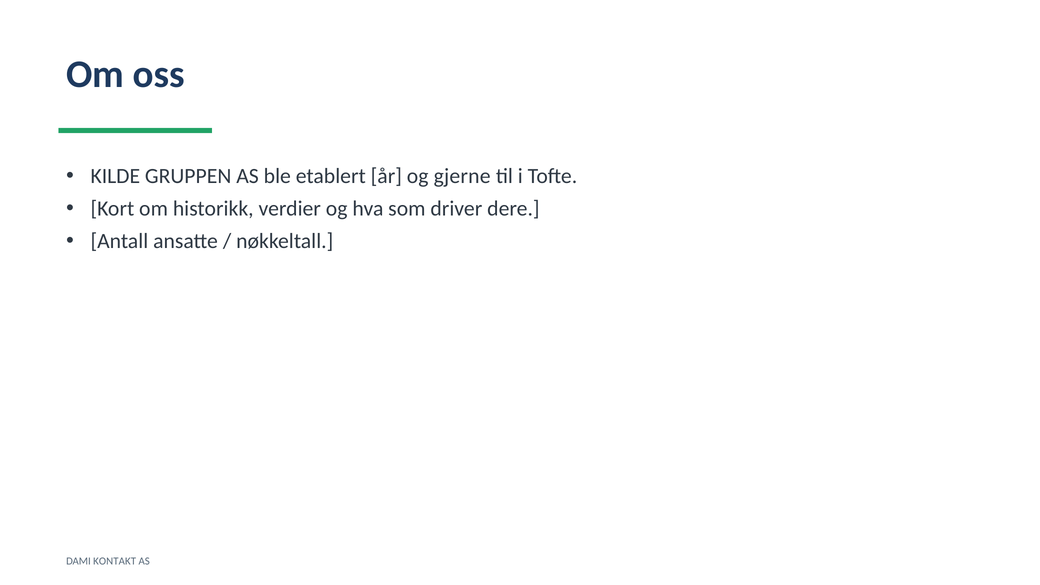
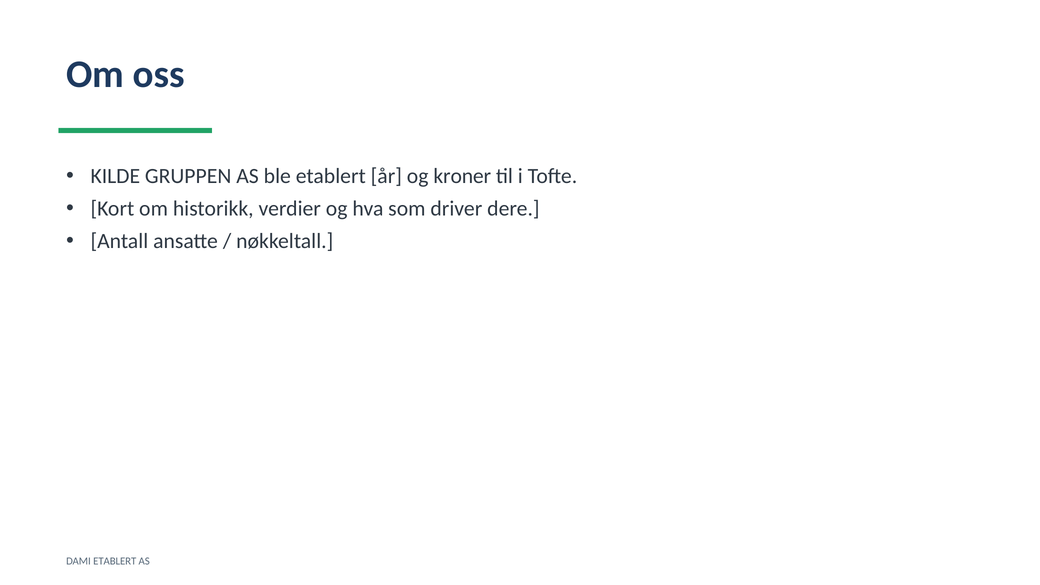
gjerne: gjerne -> kroner (462, 176)
DAMI KONTAKT: KONTAKT -> ETABLERT (115, 561)
